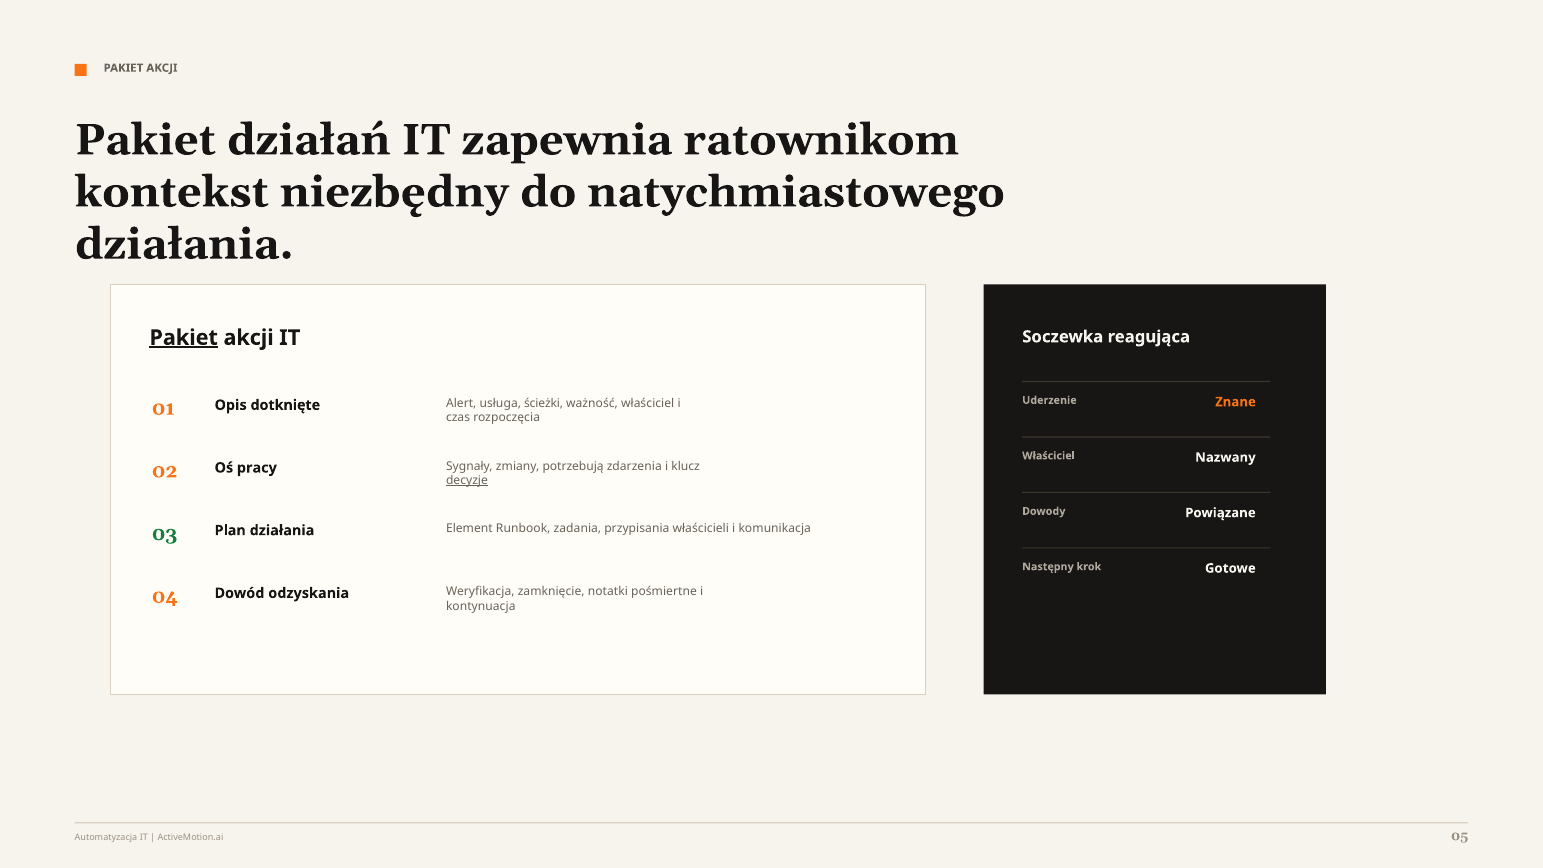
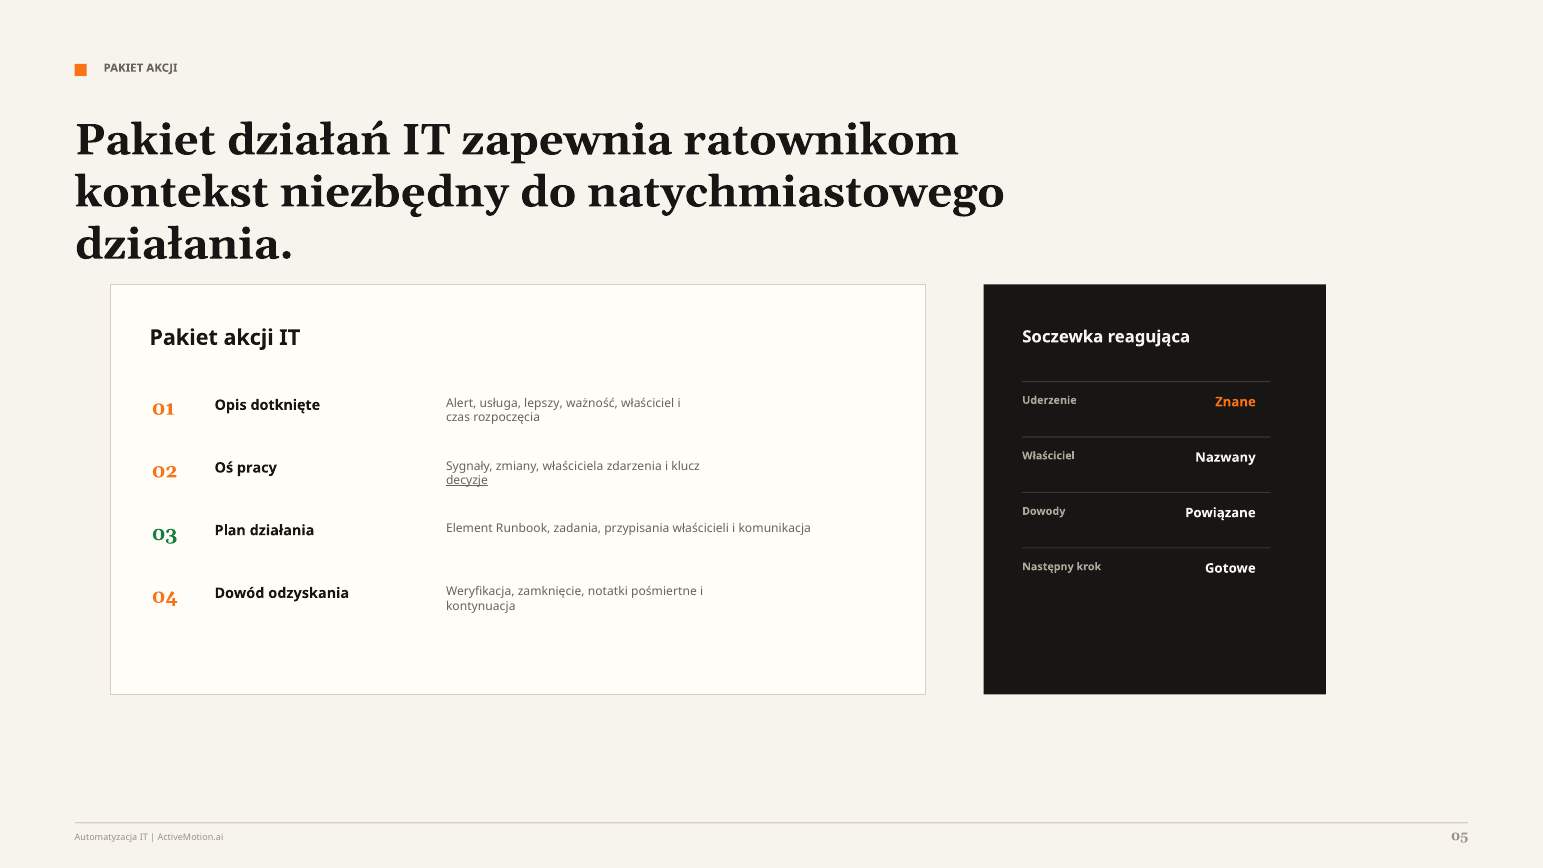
Pakiet underline: present -> none (184, 338)
ścieżki: ścieżki -> lepszy (543, 403)
potrzebują: potrzebują -> właściciela (573, 466)
